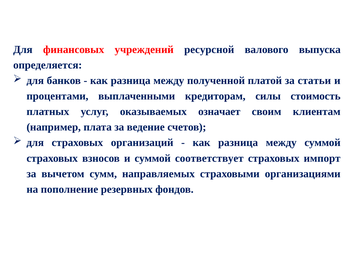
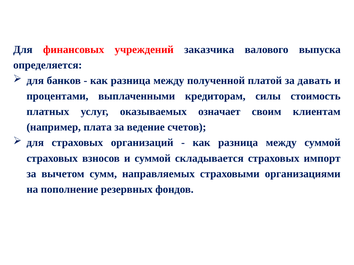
ресурсной: ресурсной -> заказчика (209, 50)
статьи: статьи -> давать (314, 81)
соответствует: соответствует -> складывается (209, 159)
